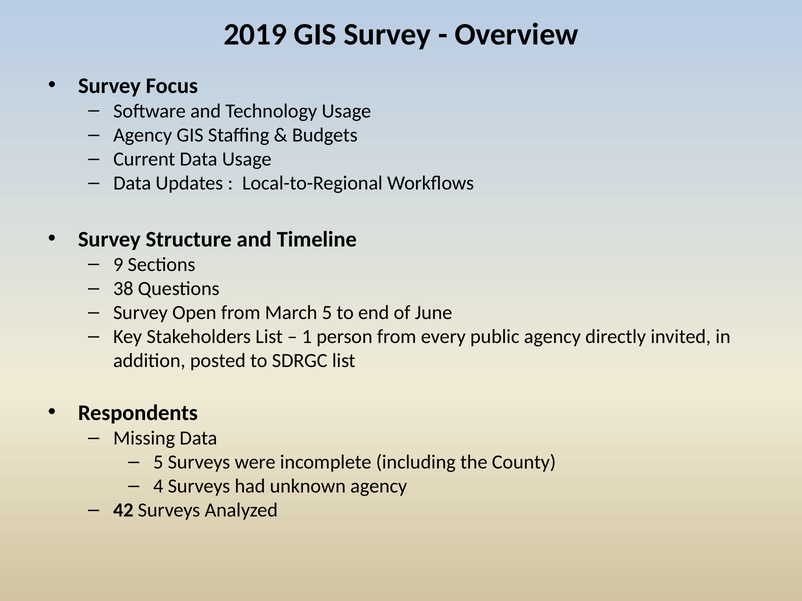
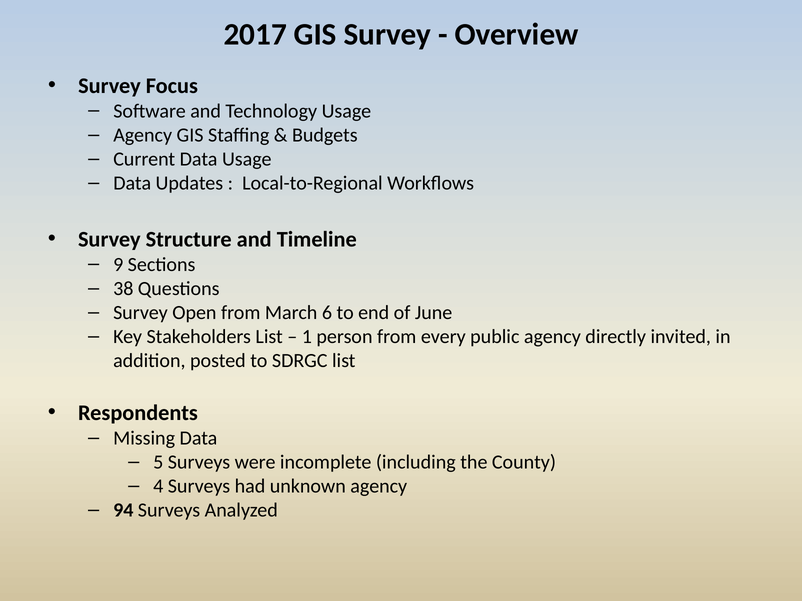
2019: 2019 -> 2017 (255, 34)
March 5: 5 -> 6 (327, 313)
42: 42 -> 94 (123, 511)
